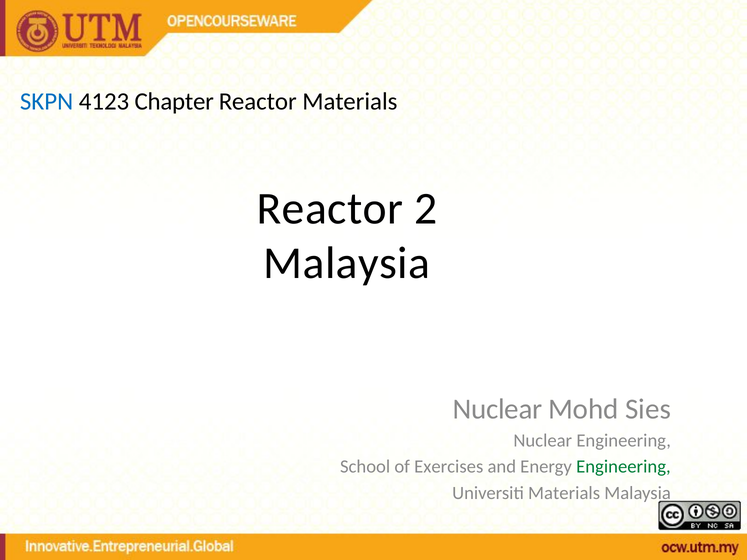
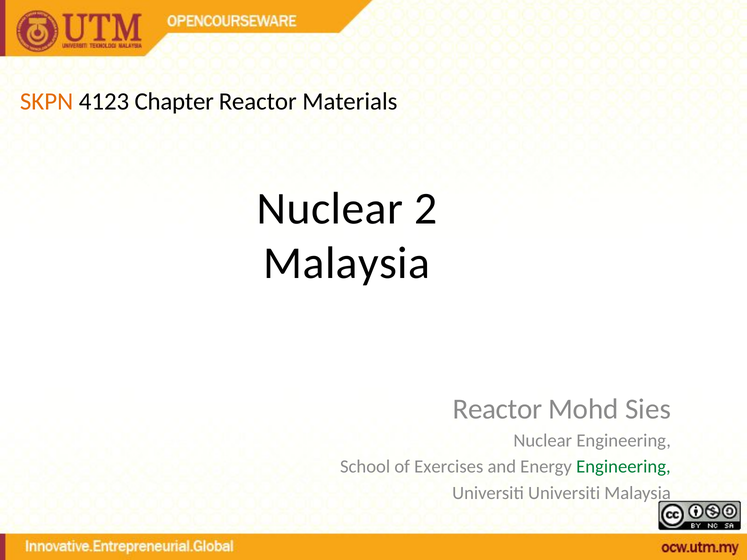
SKPN colour: blue -> orange (47, 101)
Reactor: Reactor -> Nuclear (330, 209)
Nuclear: Nuclear -> Reactor (497, 409)
Universiti Materials: Materials -> Universiti (564, 493)
